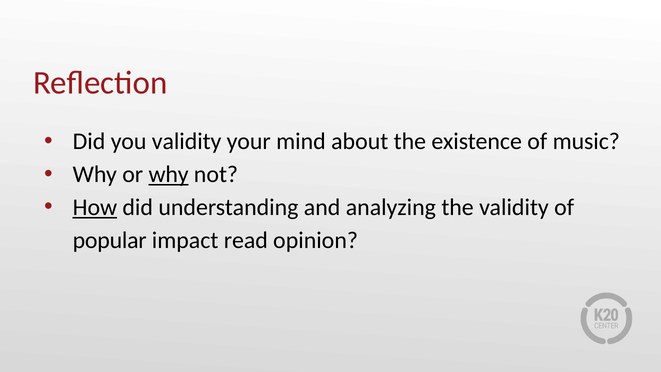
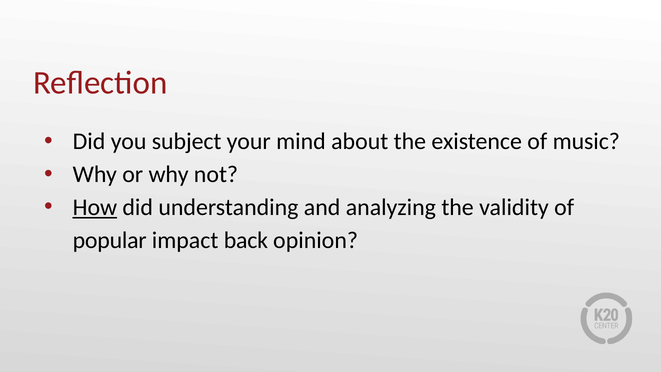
you validity: validity -> subject (187, 141)
why underline: present -> none (169, 174)
read: read -> back (246, 240)
